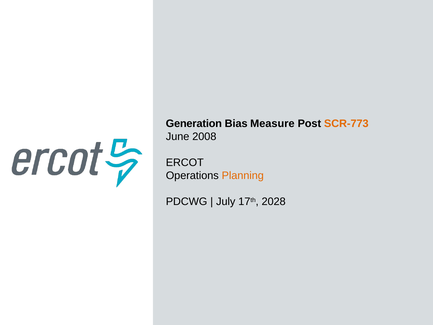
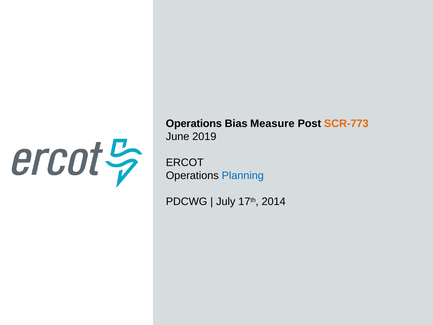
Generation: Generation -> Operations (194, 124)
2008: 2008 -> 2019 (204, 137)
Planning colour: orange -> blue (243, 176)
2028: 2028 -> 2014 (274, 202)
